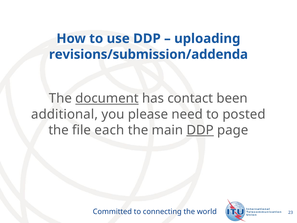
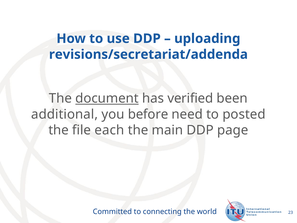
revisions/submission/addenda: revisions/submission/addenda -> revisions/secretariat/addenda (148, 54)
contact: contact -> verified (190, 98)
please: please -> before (148, 114)
DDP underline: present -> none (200, 130)
